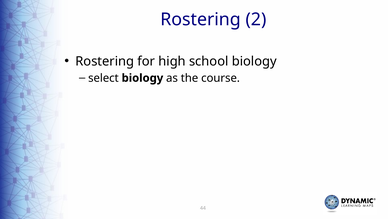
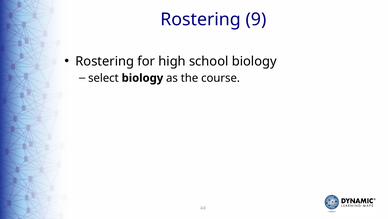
2: 2 -> 9 (256, 19)
